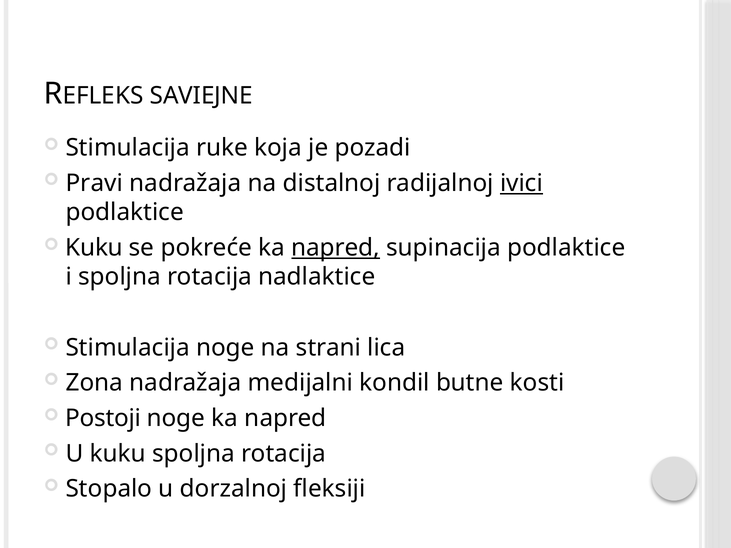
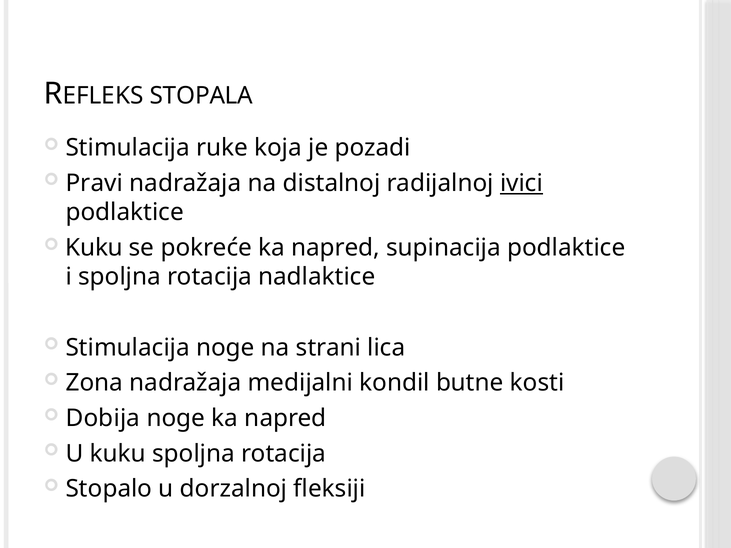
SAVIEJNE: SAVIEJNE -> STOPALA (201, 96)
napred underline: present -> none (336, 248)
Postoji: Postoji -> Dobija (103, 418)
